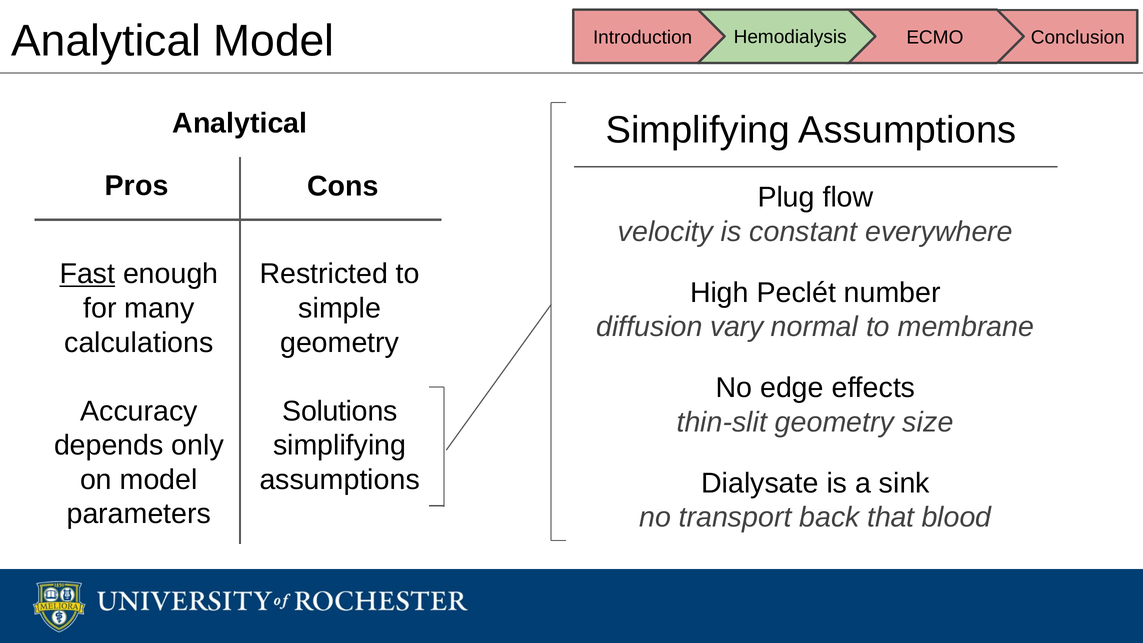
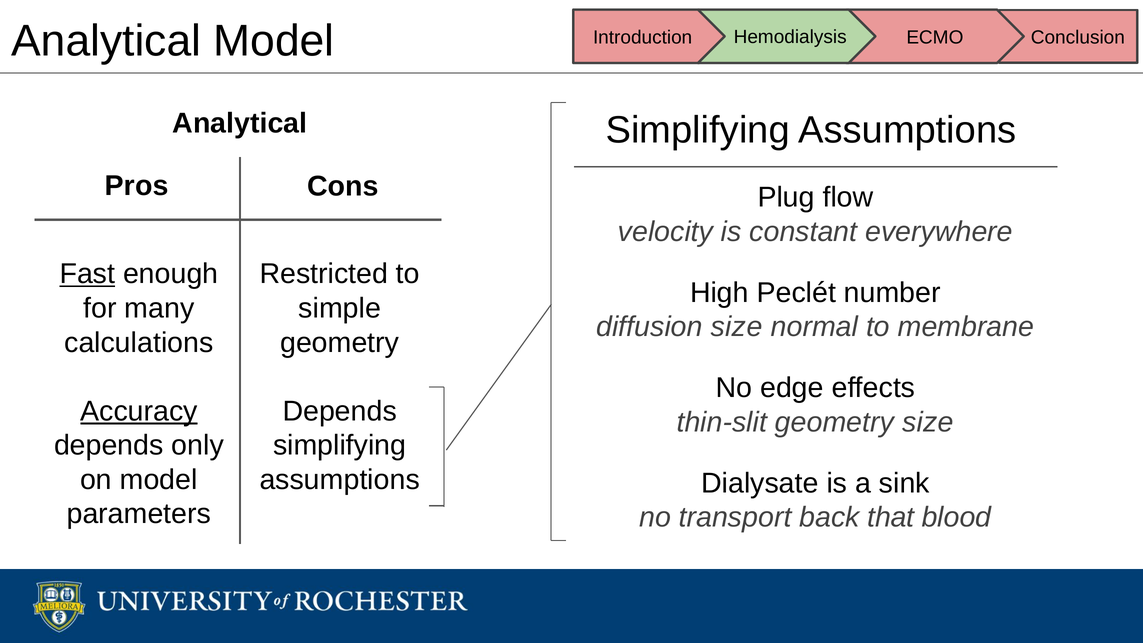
diffusion vary: vary -> size (737, 327)
Accuracy underline: none -> present (139, 411)
Solutions: Solutions -> Depends (340, 411)
